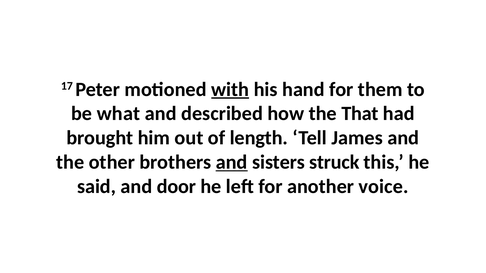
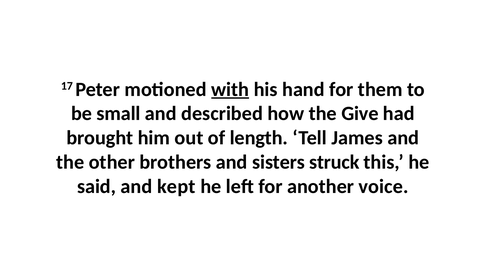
what: what -> small (119, 114)
That: That -> Give (360, 114)
and underline: present -> none (232, 162)
door: door -> kept (176, 187)
